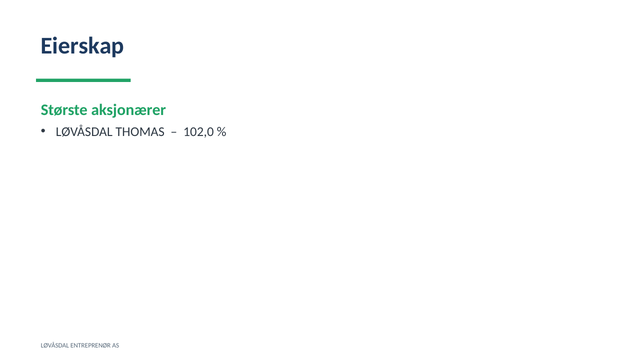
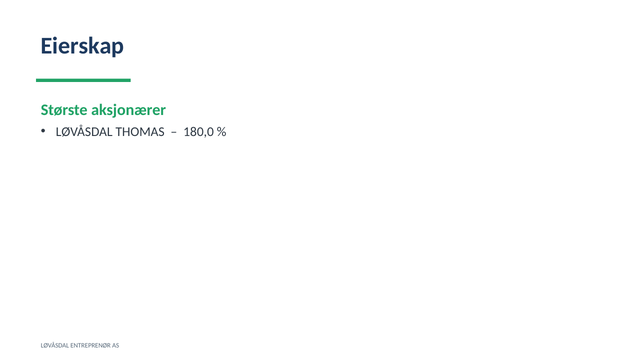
102,0: 102,0 -> 180,0 (199, 132)
